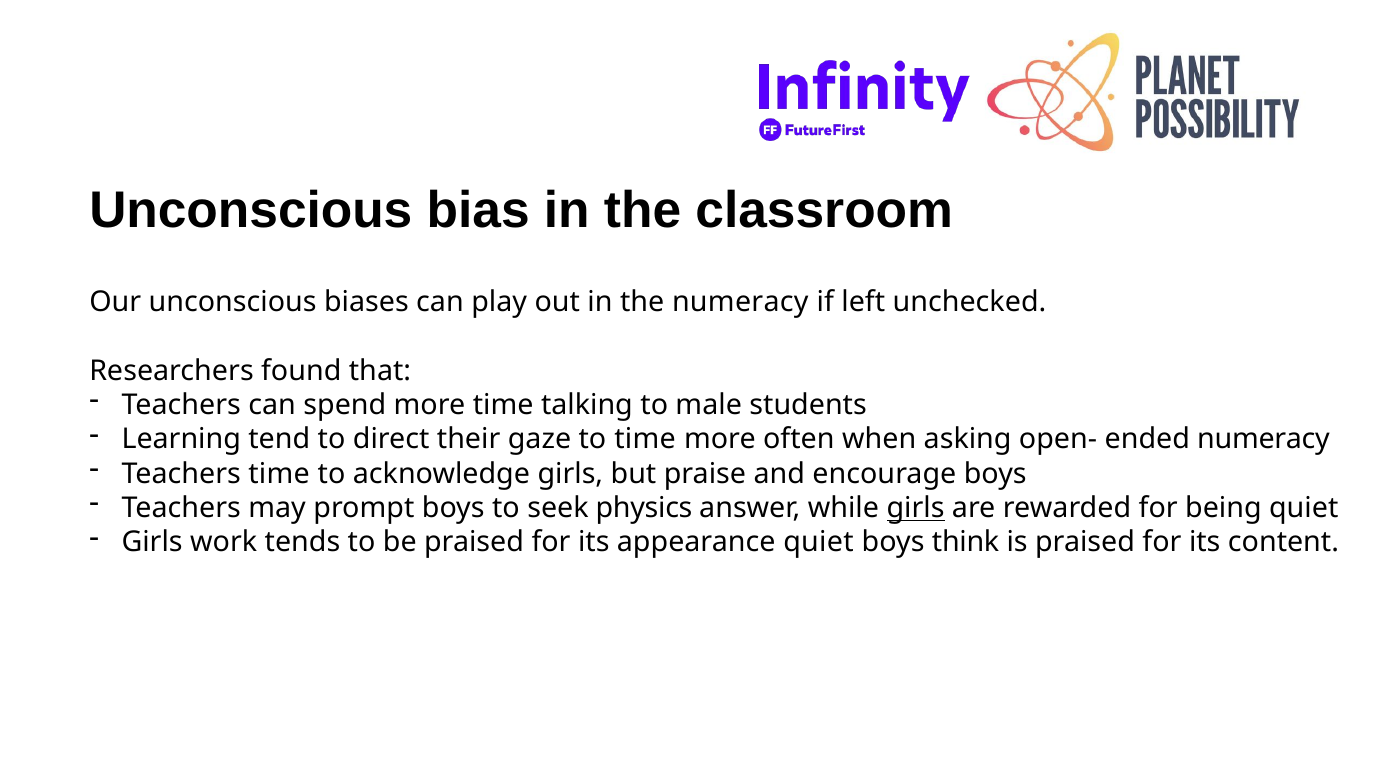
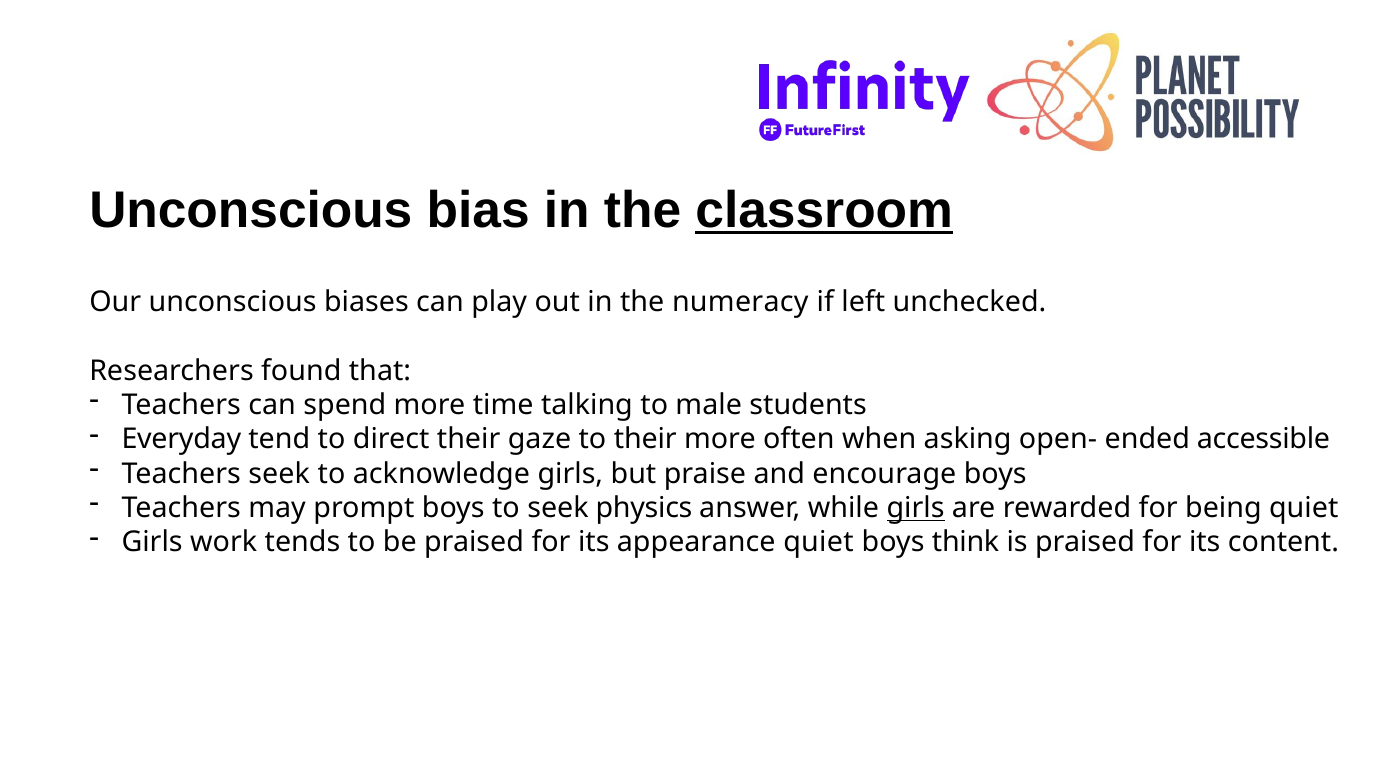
classroom underline: none -> present (824, 210)
Learning: Learning -> Everyday (181, 439)
to time: time -> their (645, 439)
ended numeracy: numeracy -> accessible (1263, 439)
Teachers time: time -> seek (279, 474)
